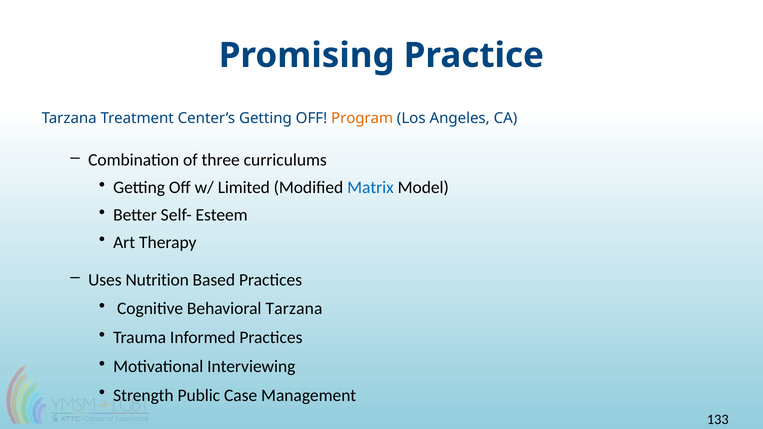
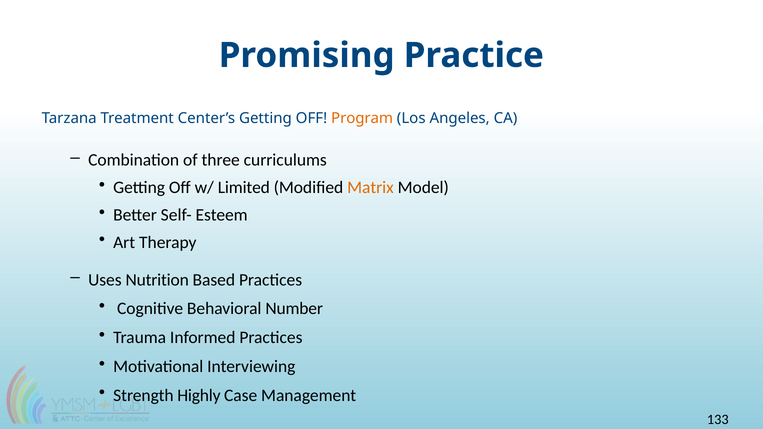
Matrix colour: blue -> orange (370, 188)
Behavioral Tarzana: Tarzana -> Number (294, 309)
Public: Public -> Highly (199, 395)
